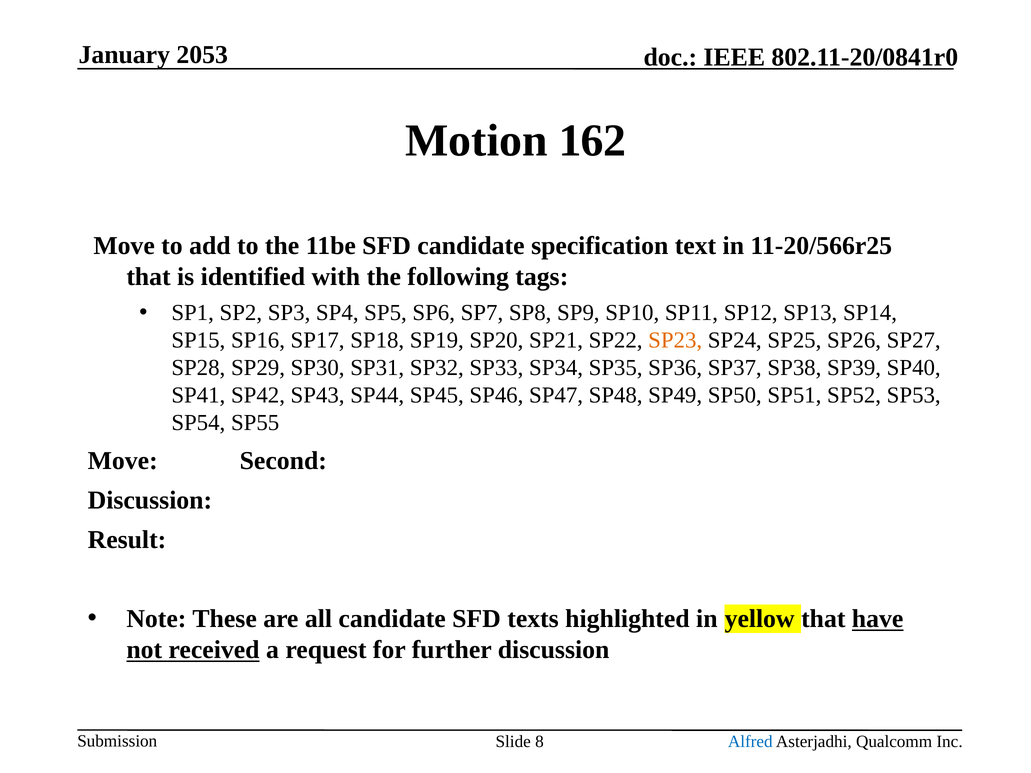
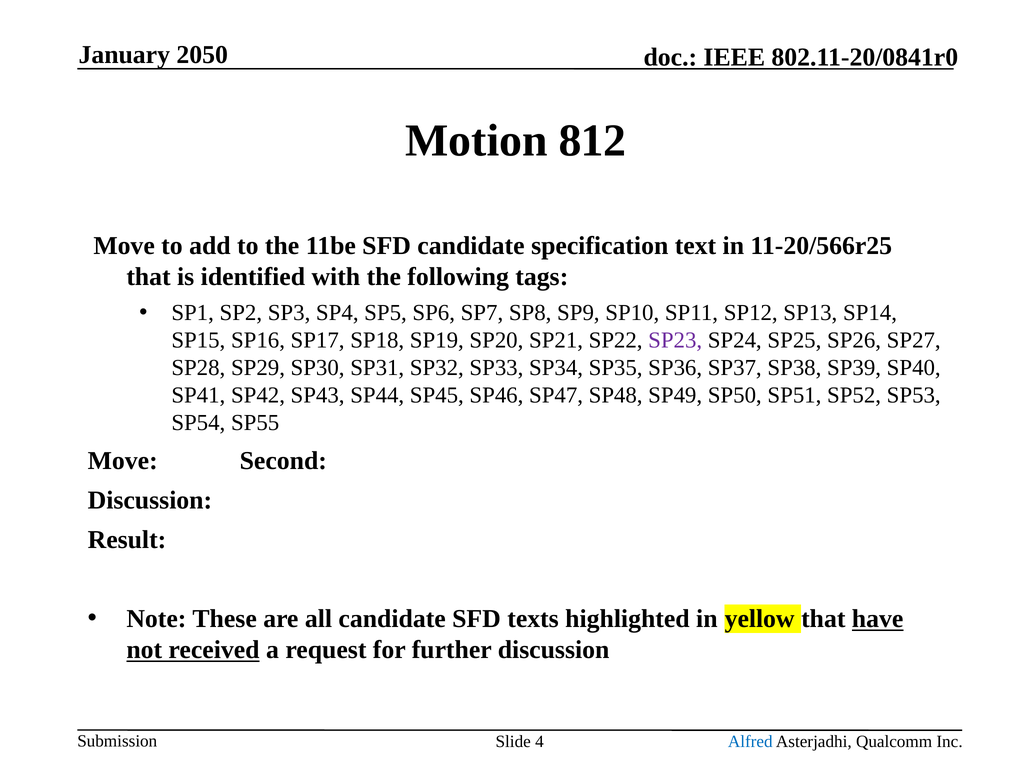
2053: 2053 -> 2050 (202, 55)
162: 162 -> 812 (592, 141)
SP23 colour: orange -> purple (675, 340)
8: 8 -> 4 (539, 742)
